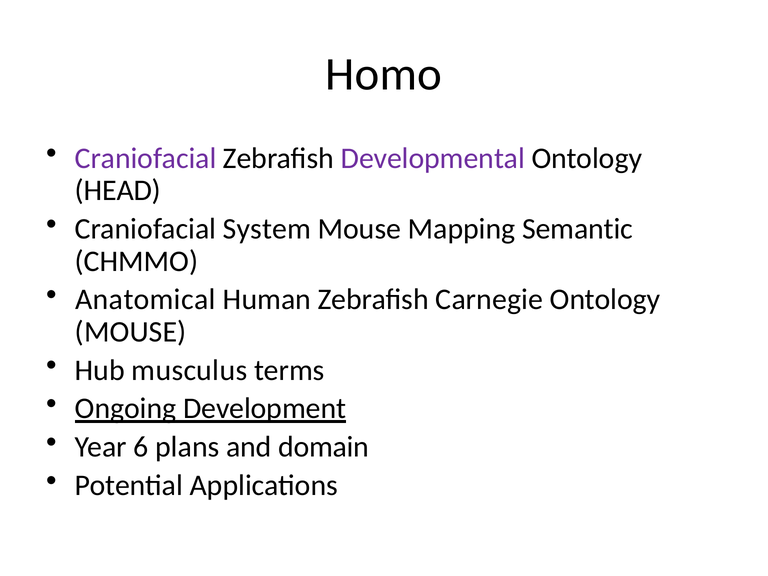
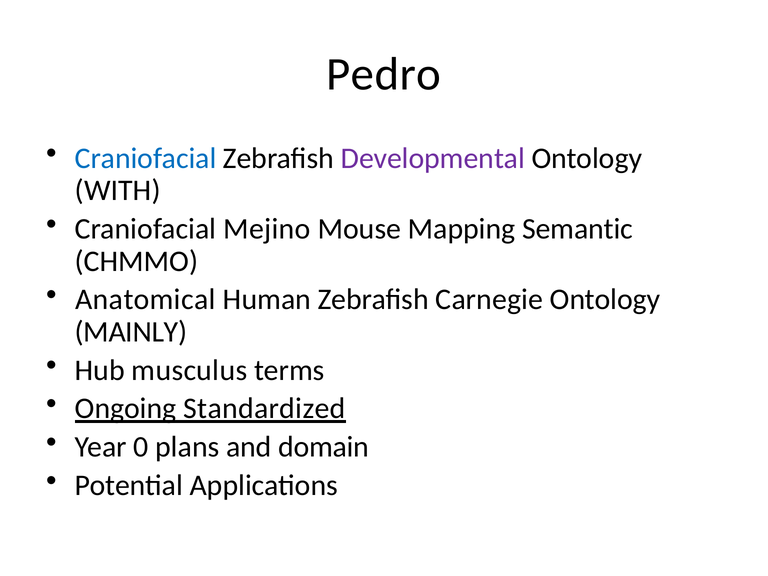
Homo: Homo -> Pedro (384, 74)
Craniofacial colour: purple -> blue (146, 158)
HEAD: HEAD -> WITH (118, 191)
System: System -> Mejino (267, 229)
MOUSE: MOUSE -> MAINLY (131, 332)
Development: Development -> Standardized (264, 409)
6: 6 -> 0 (141, 447)
